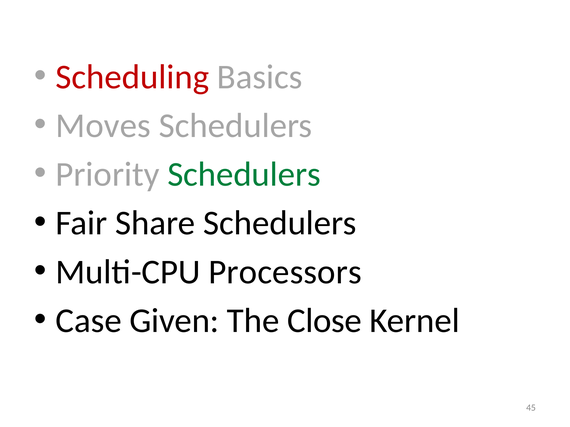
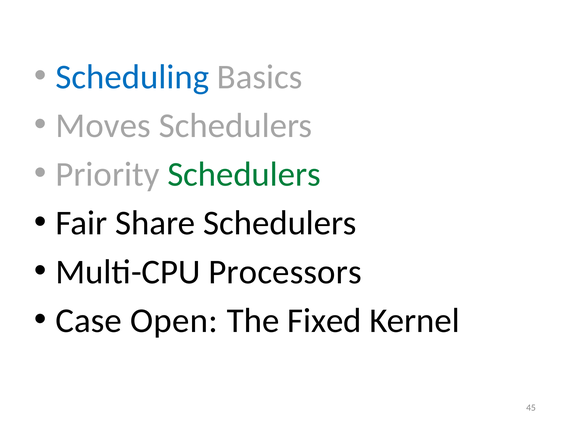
Scheduling colour: red -> blue (132, 77)
Given: Given -> Open (174, 321)
Close: Close -> Fixed (324, 321)
